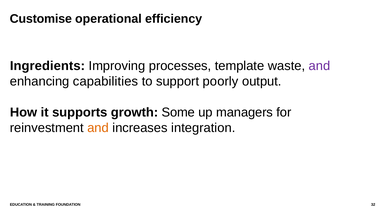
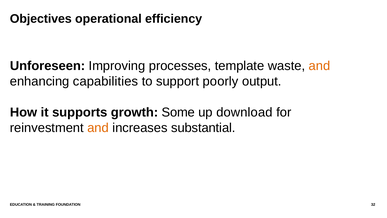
Customise: Customise -> Objectives (41, 19)
Ingredients: Ingredients -> Unforeseen (48, 66)
and colour: purple -> orange (319, 66)
managers: managers -> download (244, 112)
integration: integration -> substantial (203, 128)
